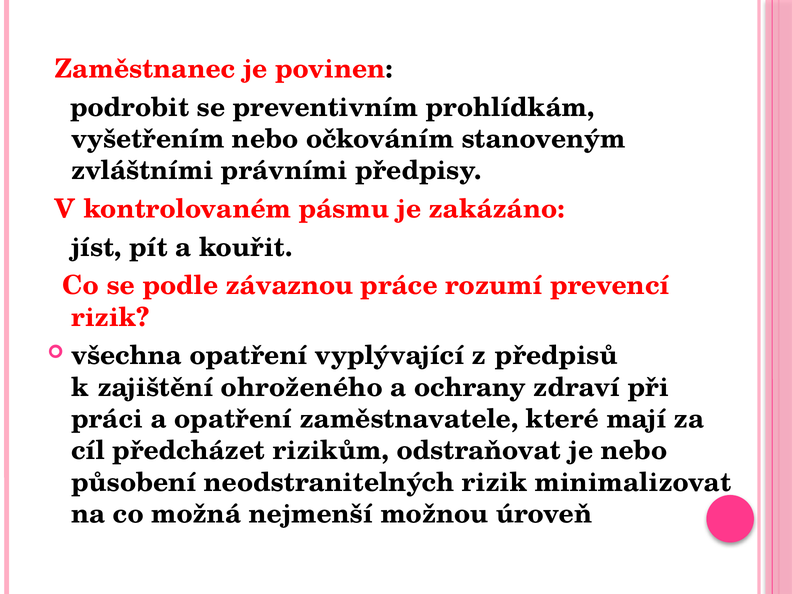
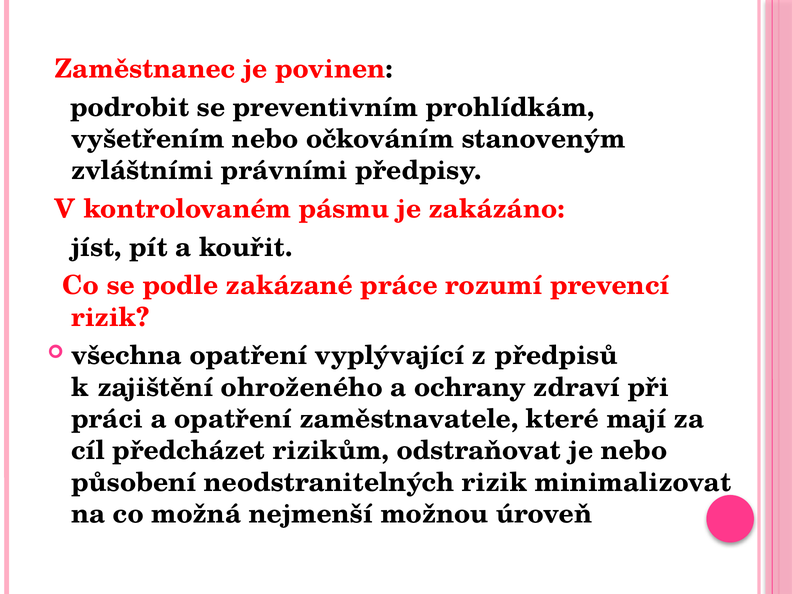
závaznou: závaznou -> zakázané (289, 286)
